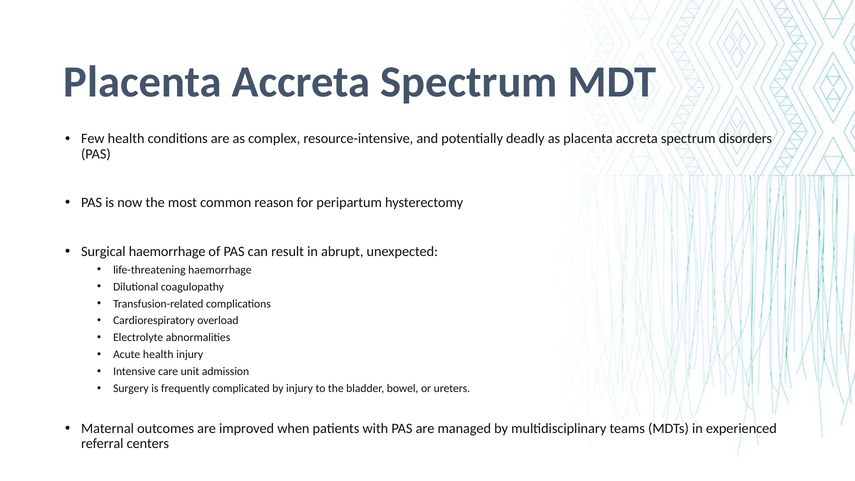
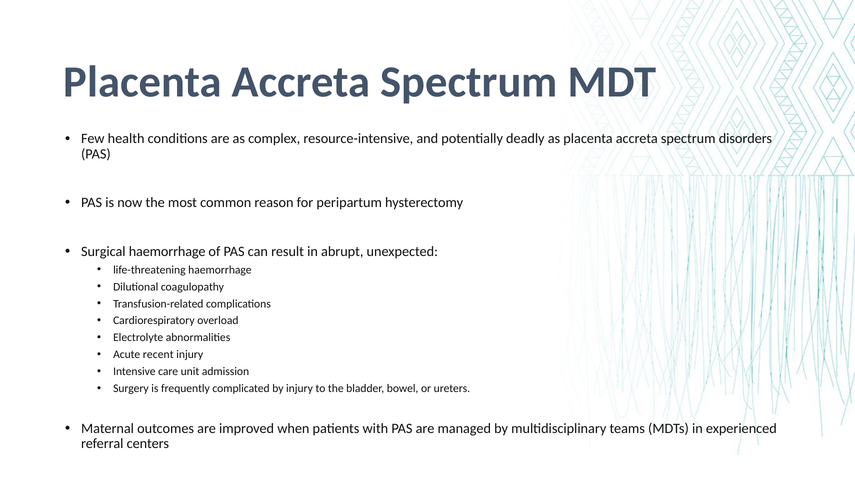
Acute health: health -> recent (158, 355)
